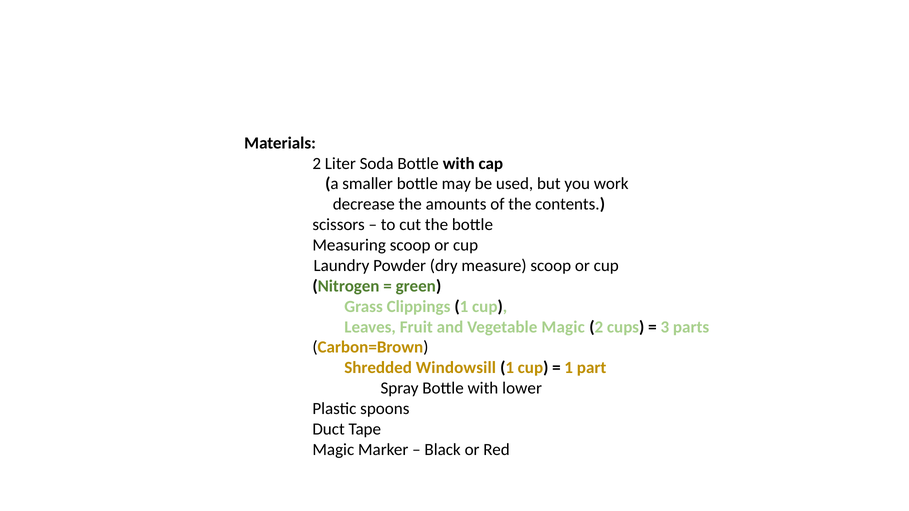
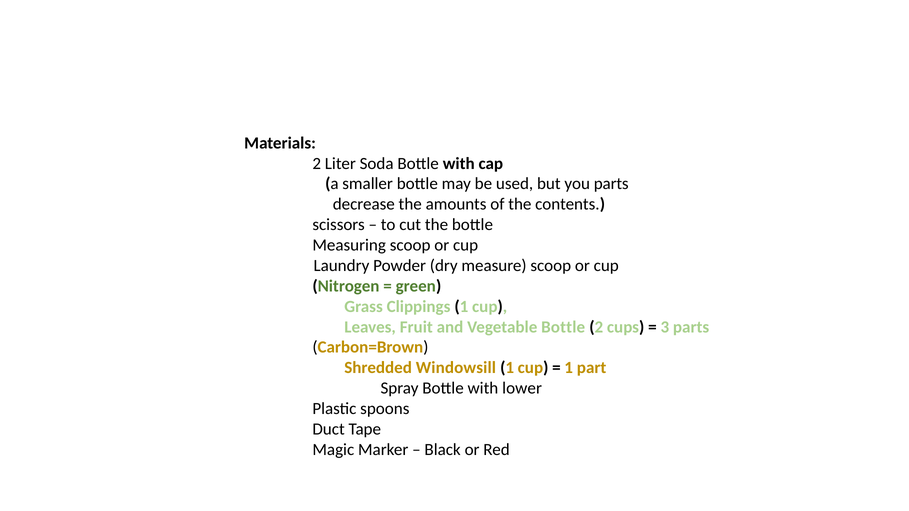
you work: work -> parts (611, 184)
Vegetable Magic: Magic -> Bottle (563, 327)
